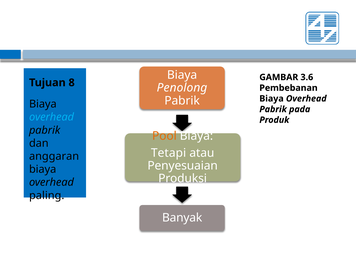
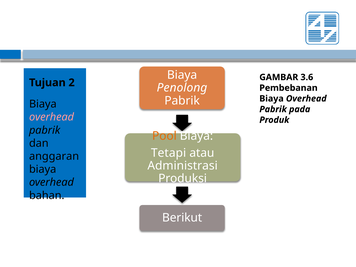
8: 8 -> 2 (72, 83)
overhead colour: light blue -> pink (52, 117)
Penyesuaian: Penyesuaian -> Administrasi (183, 166)
paling: paling -> bahan (47, 195)
Banyak: Banyak -> Berikut (182, 218)
